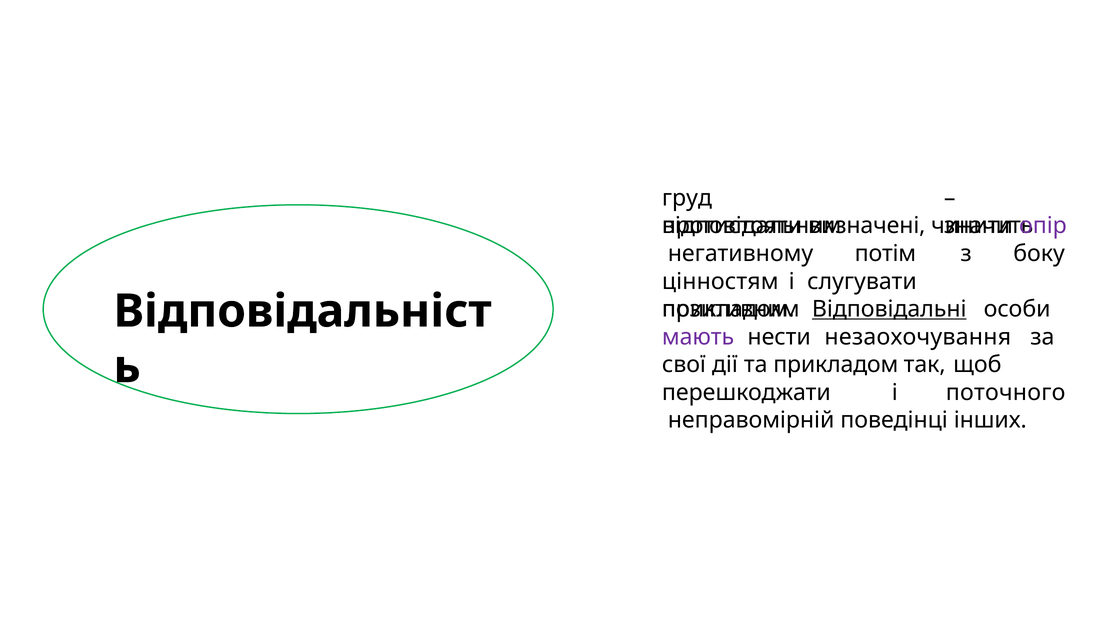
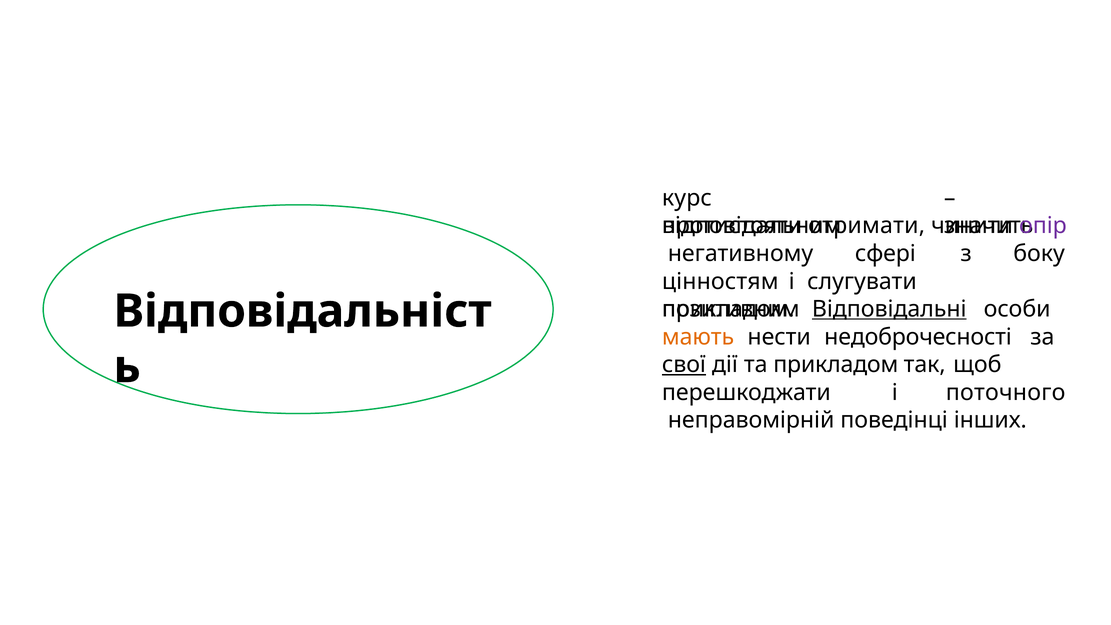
груд: груд -> курс (687, 198)
визначені: визначені -> отримати (867, 226)
потім: потім -> сфері (885, 254)
мають colour: purple -> orange (698, 337)
незаохочування: незаохочування -> недоброчесності (918, 337)
свої underline: none -> present (684, 365)
